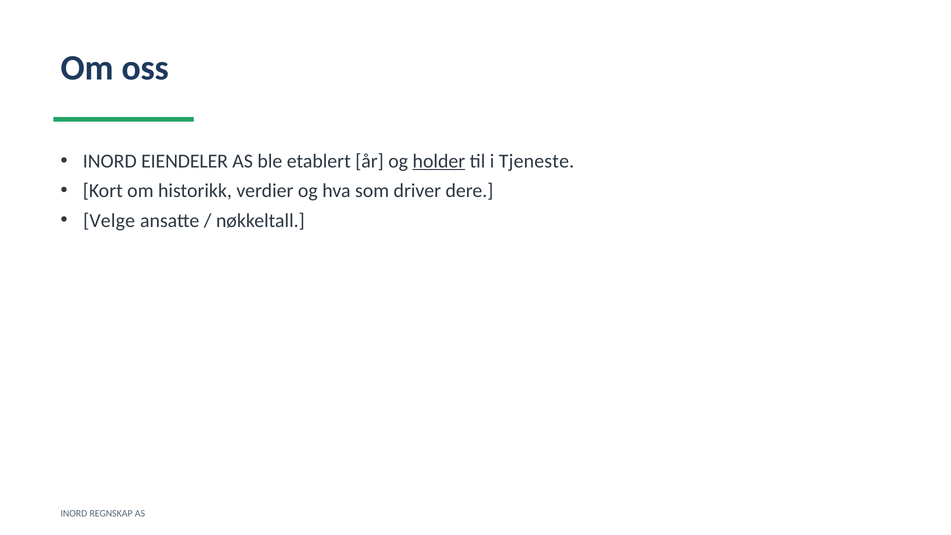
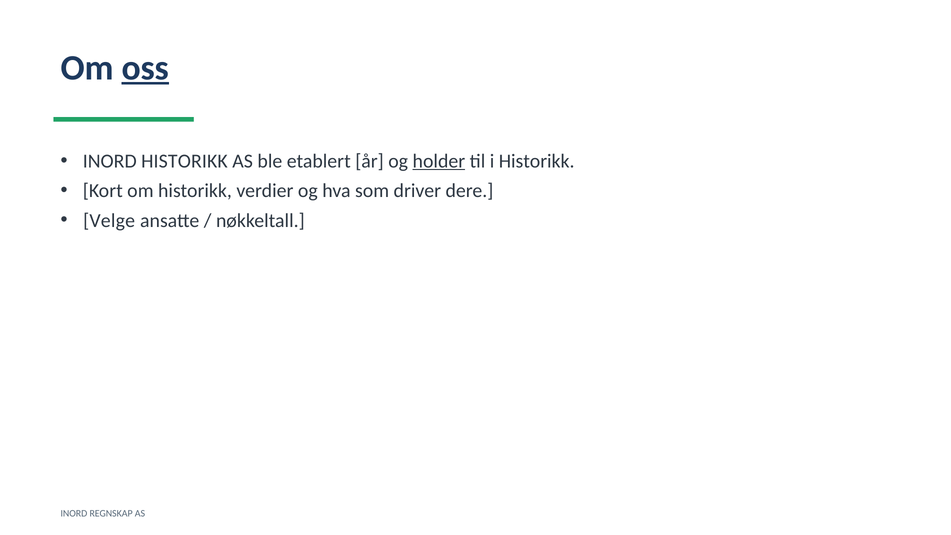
oss underline: none -> present (145, 68)
INORD EIENDELER: EIENDELER -> HISTORIKK (184, 161)
i Tjeneste: Tjeneste -> Historikk (537, 161)
